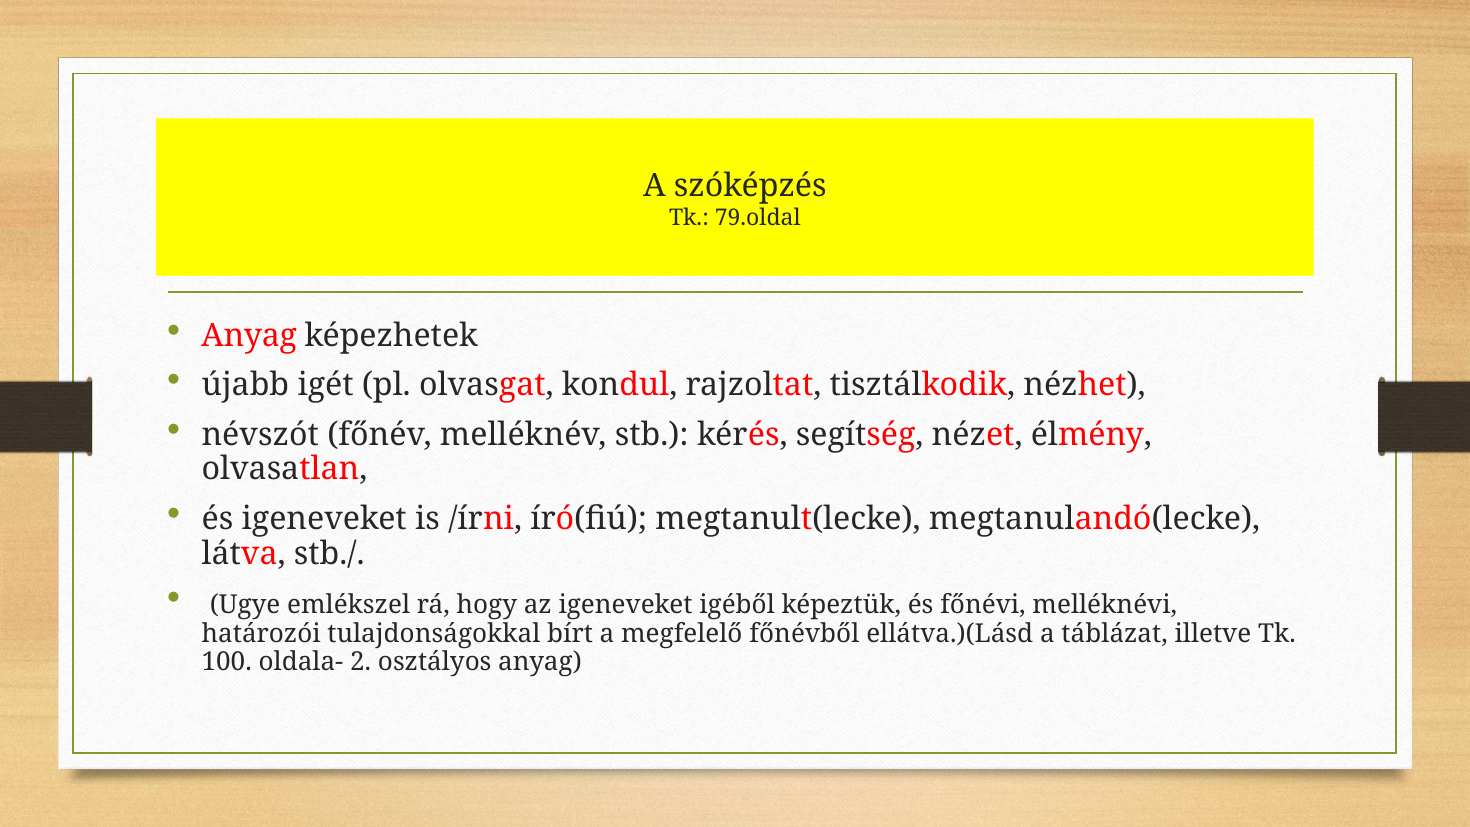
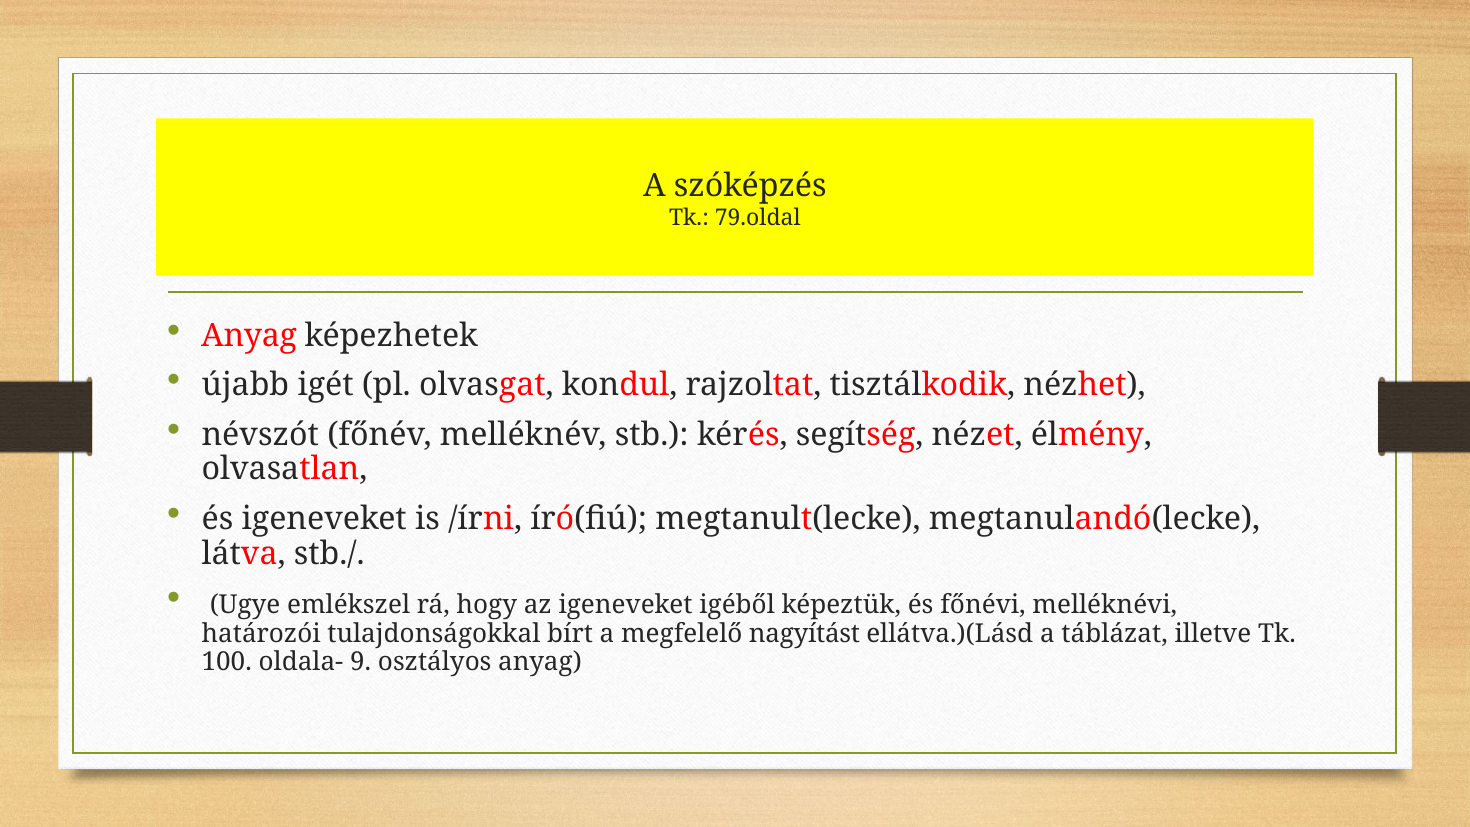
főnévből: főnévből -> nagyítást (805, 634)
2: 2 -> 9 (361, 662)
